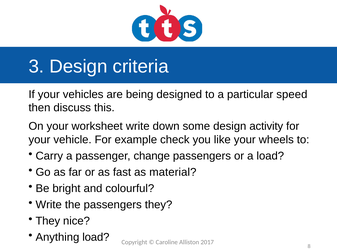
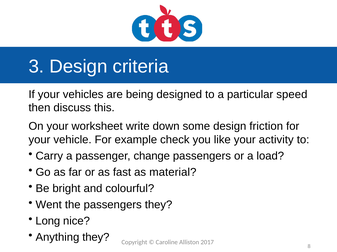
activity: activity -> friction (266, 127)
wheels: wheels -> activity (276, 140)
Write: Write -> Went (49, 205)
They: They -> Long (48, 222)
Anything load: load -> they (96, 238)
